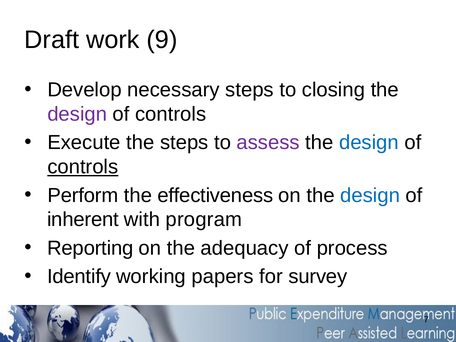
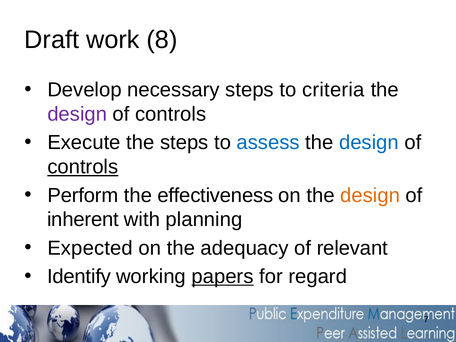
9: 9 -> 8 (162, 40)
closing: closing -> criteria (333, 90)
assess colour: purple -> blue (268, 143)
design colour: blue -> orange (370, 195)
program: program -> planning (204, 220)
Reporting: Reporting -> Expected (90, 248)
process: process -> relevant (352, 248)
papers underline: none -> present (223, 276)
survey: survey -> regard (318, 276)
